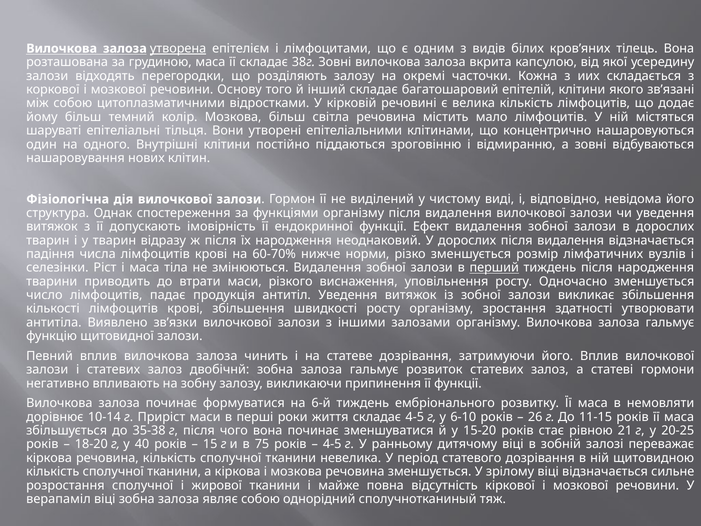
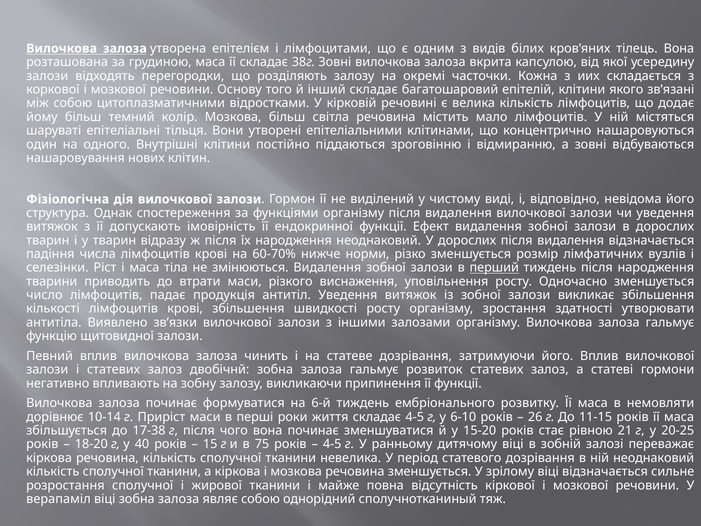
утворена underline: present -> none (178, 48)
35-38: 35-38 -> 17-38 (149, 430)
ній щитовидною: щитовидною -> неоднаковий (654, 458)
